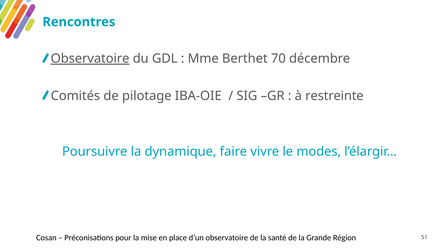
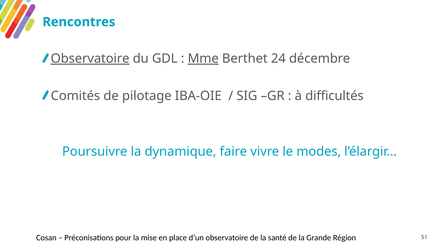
Mme underline: none -> present (203, 59)
70: 70 -> 24 (278, 59)
restreinte: restreinte -> difficultés (334, 96)
